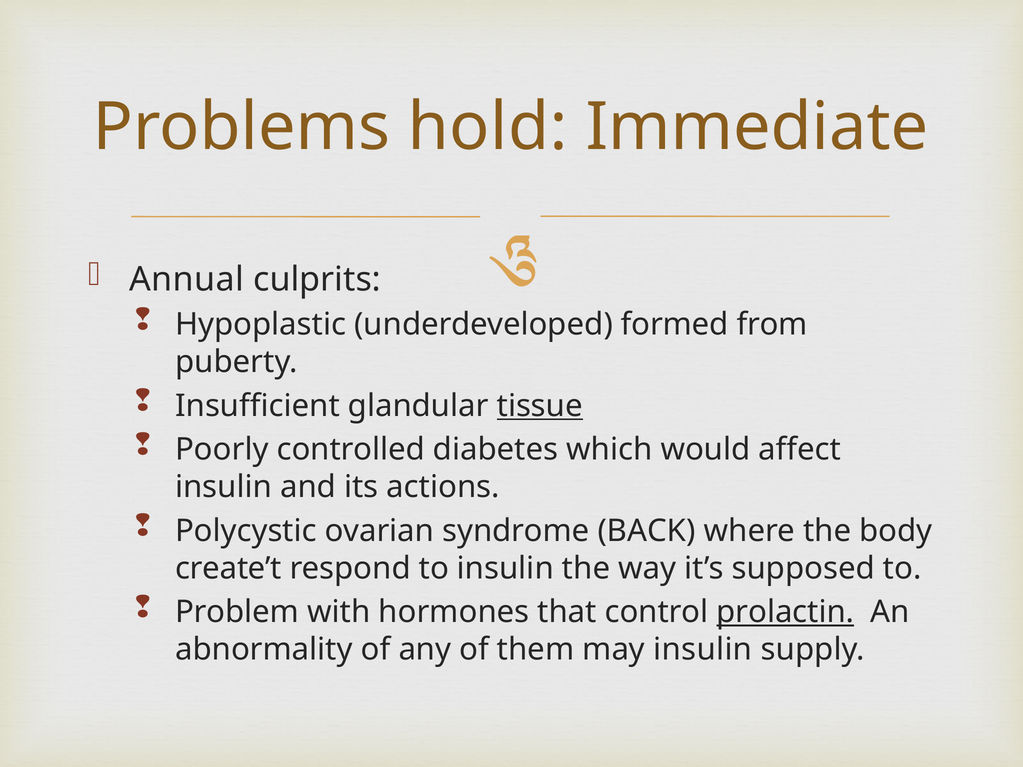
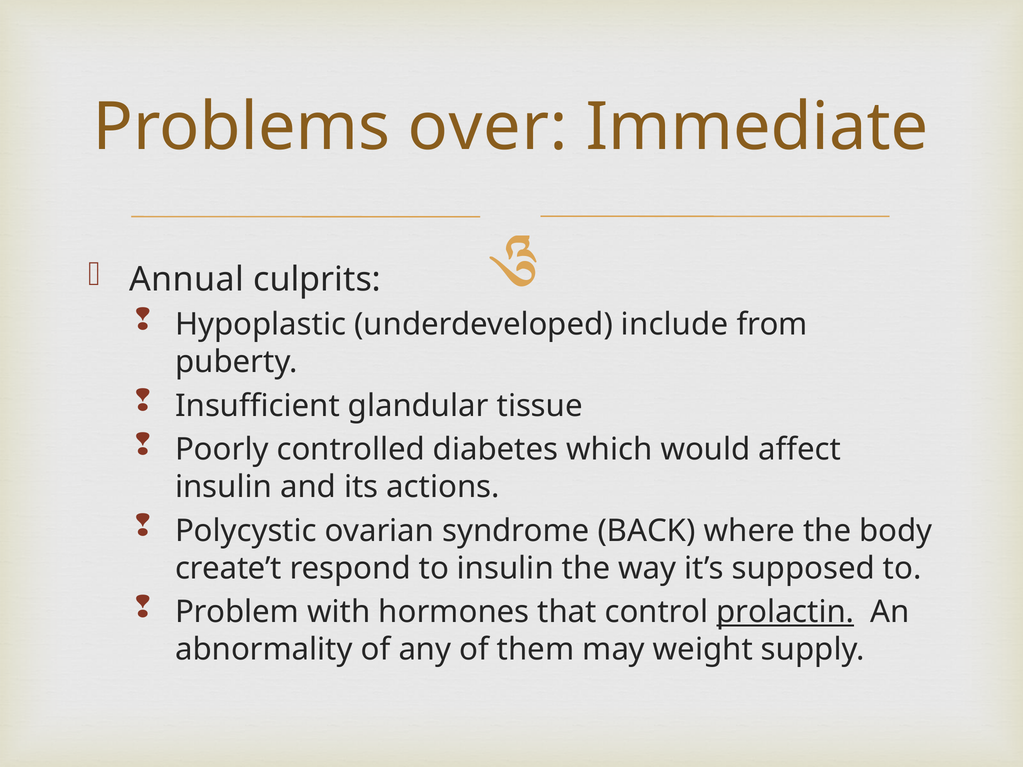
hold: hold -> over (488, 127)
formed: formed -> include (675, 325)
tissue underline: present -> none (540, 406)
may insulin: insulin -> weight (703, 650)
